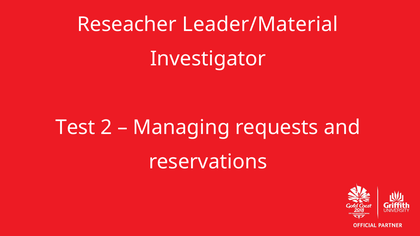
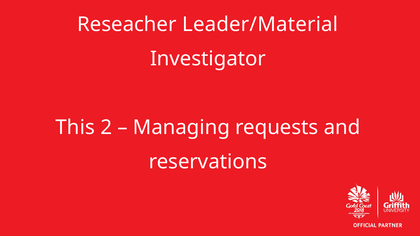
Test: Test -> This (75, 127)
